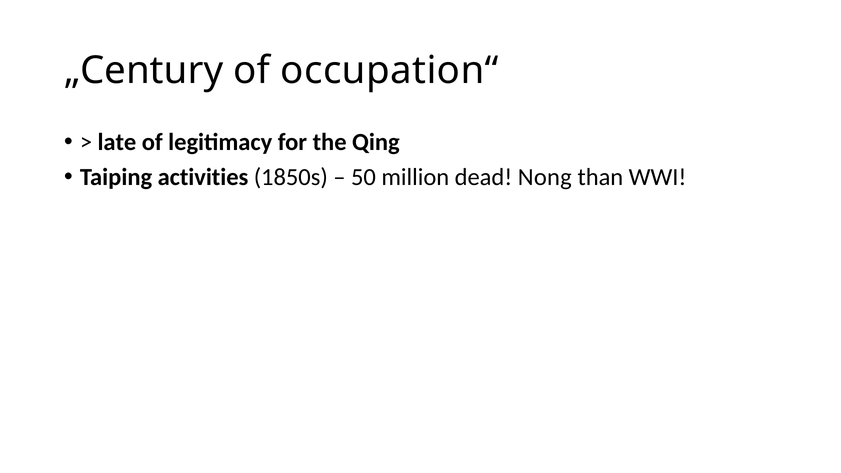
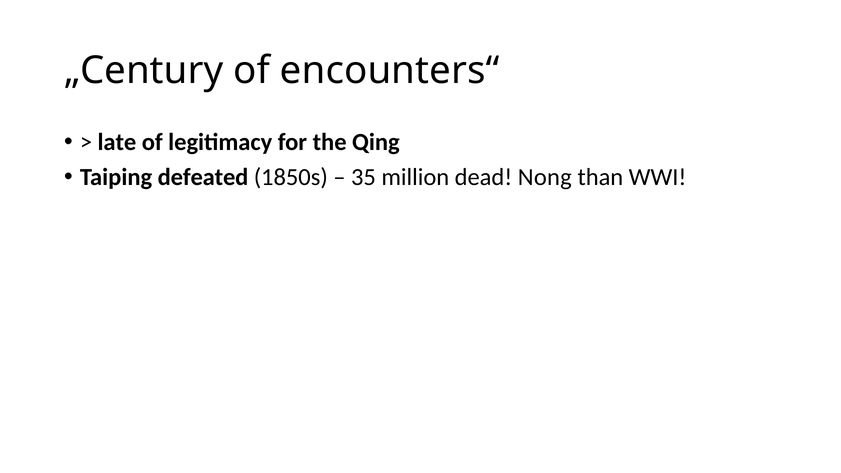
occupation“: occupation“ -> encounters“ (390, 71)
activities: activities -> defeated (203, 177)
50: 50 -> 35 (363, 177)
